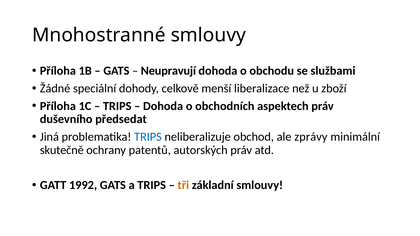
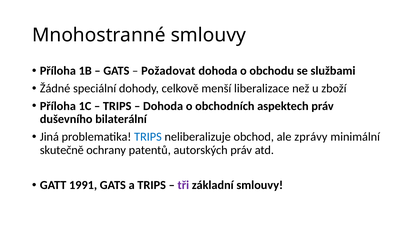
Neupravují: Neupravují -> Požadovat (168, 71)
předsedat: předsedat -> bilaterální (121, 119)
1992: 1992 -> 1991 (83, 185)
tři colour: orange -> purple (183, 185)
